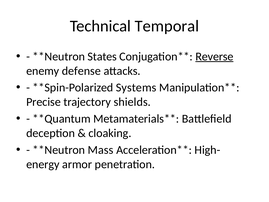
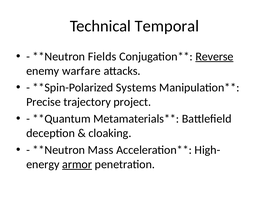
States: States -> Fields (102, 56)
defense: defense -> warfare (81, 71)
shields: shields -> project (132, 102)
armor underline: none -> present (77, 164)
